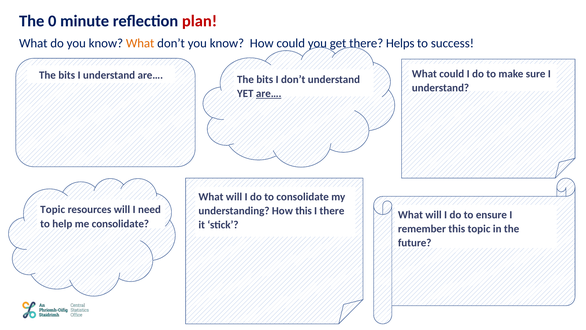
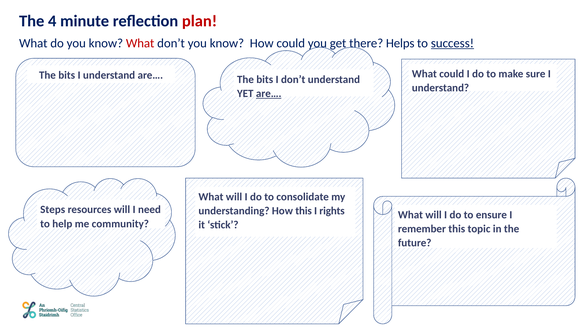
0: 0 -> 4 (52, 21)
What colour: orange -> red (140, 43)
success underline: none -> present (452, 43)
Topic: Topic -> Steps (53, 209)
I there: there -> rights (332, 211)
me consolidate: consolidate -> community (120, 223)
